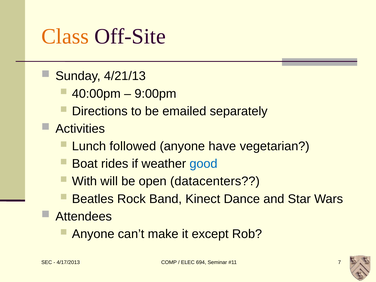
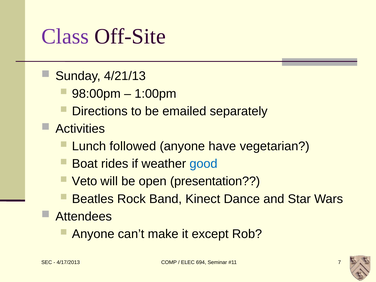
Class colour: orange -> purple (65, 36)
40:00pm: 40:00pm -> 98:00pm (96, 94)
9:00pm: 9:00pm -> 1:00pm (155, 94)
With: With -> Veto (84, 181)
datacenters: datacenters -> presentation (215, 181)
